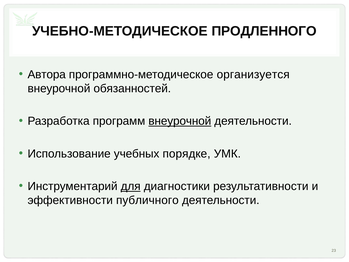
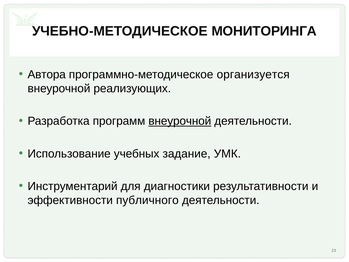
ПРОДЛЕННОГО: ПРОДЛЕННОГО -> МОНИТОРИНГА (264, 31)
обязанностей: обязанностей -> реализующих (132, 88)
порядке: порядке -> задание (187, 154)
для underline: present -> none (131, 186)
